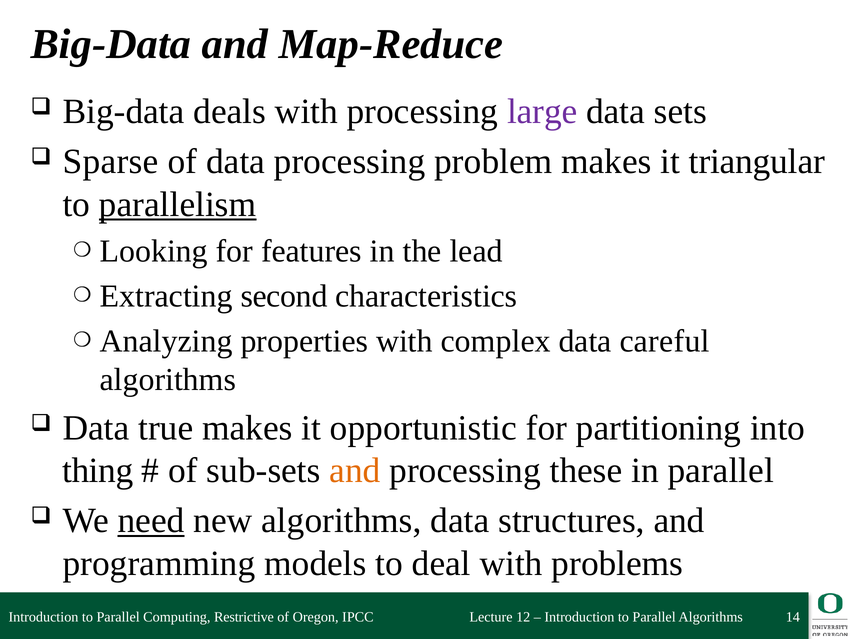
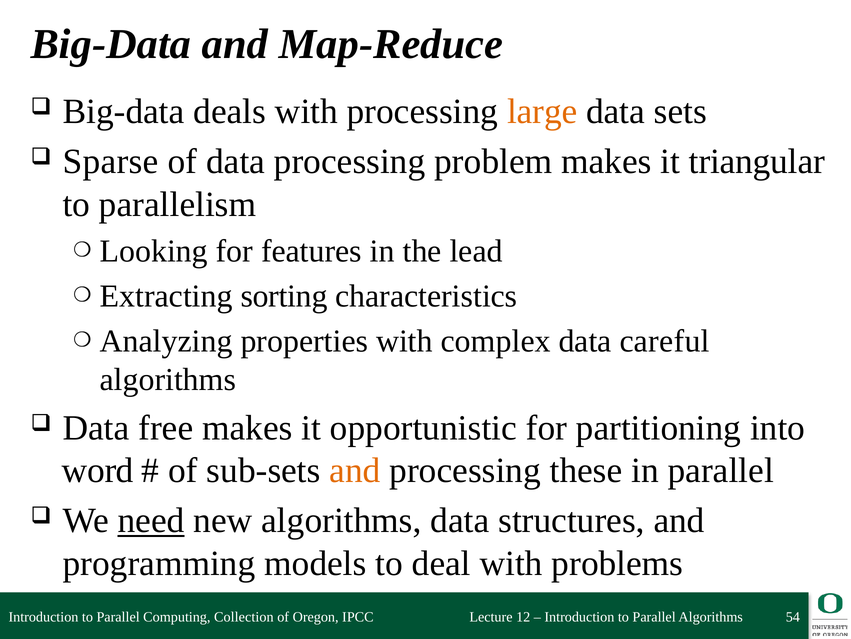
large colour: purple -> orange (542, 111)
parallelism underline: present -> none (178, 204)
second: second -> sorting (284, 296)
true: true -> free (166, 427)
thing: thing -> word (98, 470)
Restrictive: Restrictive -> Collection (244, 616)
14: 14 -> 54 (793, 616)
